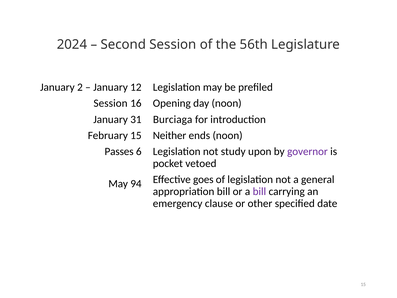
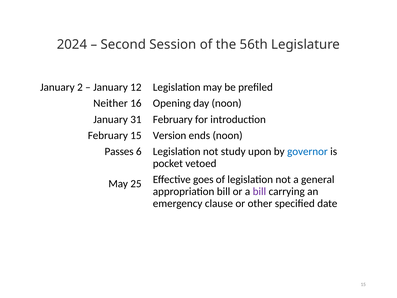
Session: Session -> Neither (111, 103)
Burciaga: Burciaga -> February (173, 119)
Neither: Neither -> Version (170, 135)
governor colour: purple -> blue (307, 151)
94: 94 -> 25 (136, 184)
